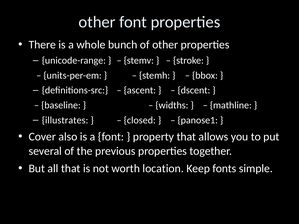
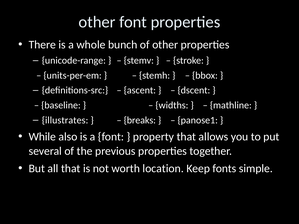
closed: closed -> breaks (140, 120)
Cover: Cover -> While (42, 137)
